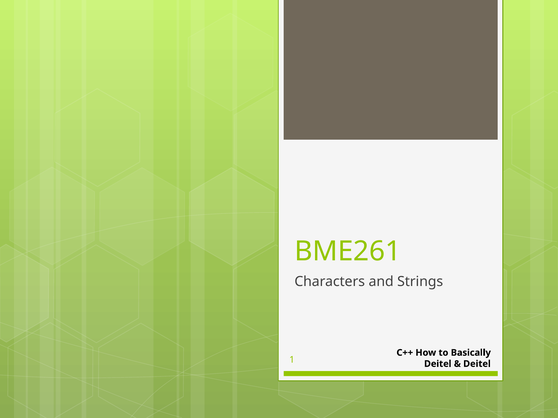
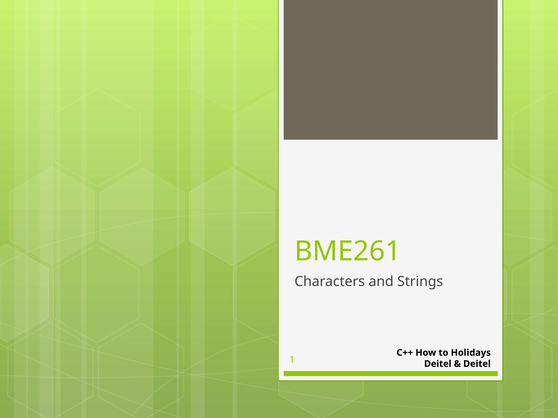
Basically: Basically -> Holidays (471, 353)
